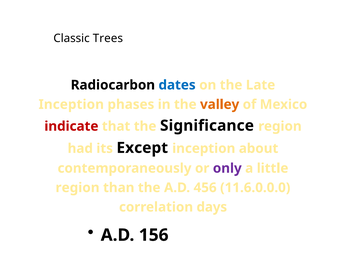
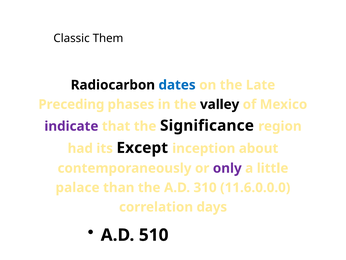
Trees: Trees -> Them (108, 38)
Inception: Inception -> Preceding (71, 104)
valley colour: orange -> black (220, 104)
indicate colour: red -> purple (71, 126)
region: region -> palace (78, 187)
456: 456 -> 310 (205, 187)
156: 156 -> 510 (154, 235)
